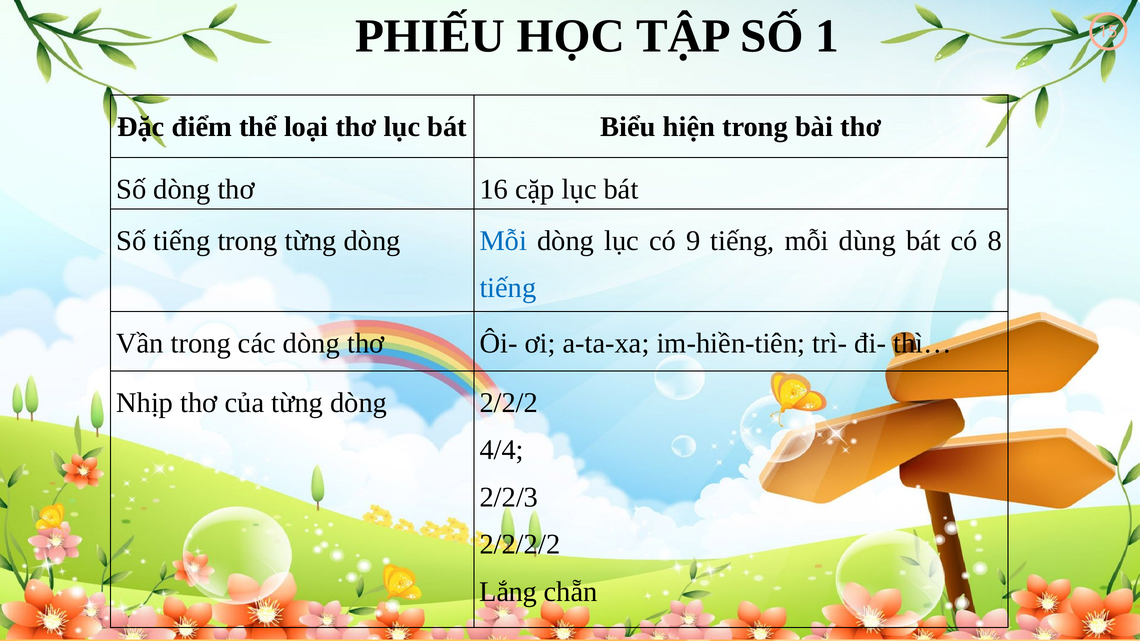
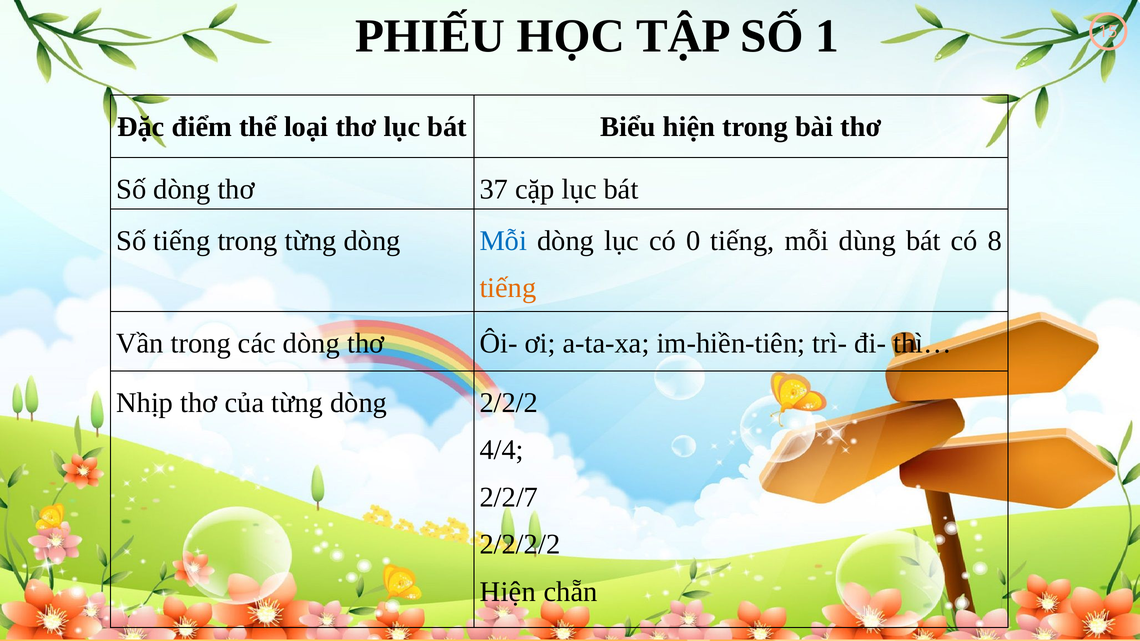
16: 16 -> 37 (494, 189)
9: 9 -> 0 (693, 241)
tiếng colour: blue -> orange (508, 288)
2/2/3: 2/2/3 -> 2/2/7 (509, 497)
Lắng: Lắng -> Hiện (508, 592)
